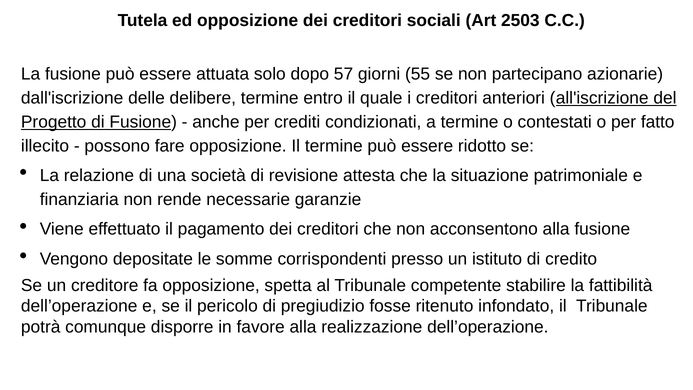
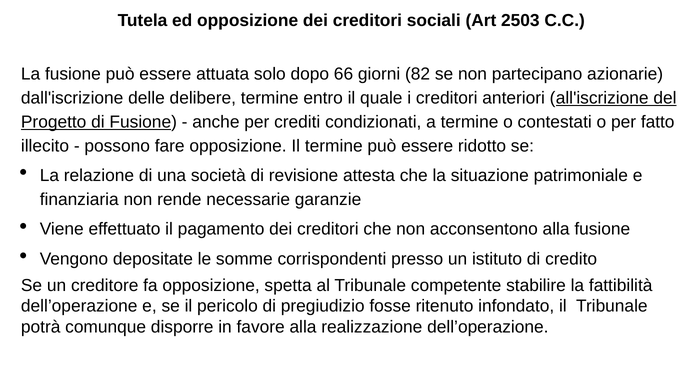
57: 57 -> 66 (343, 74)
55: 55 -> 82 (418, 74)
